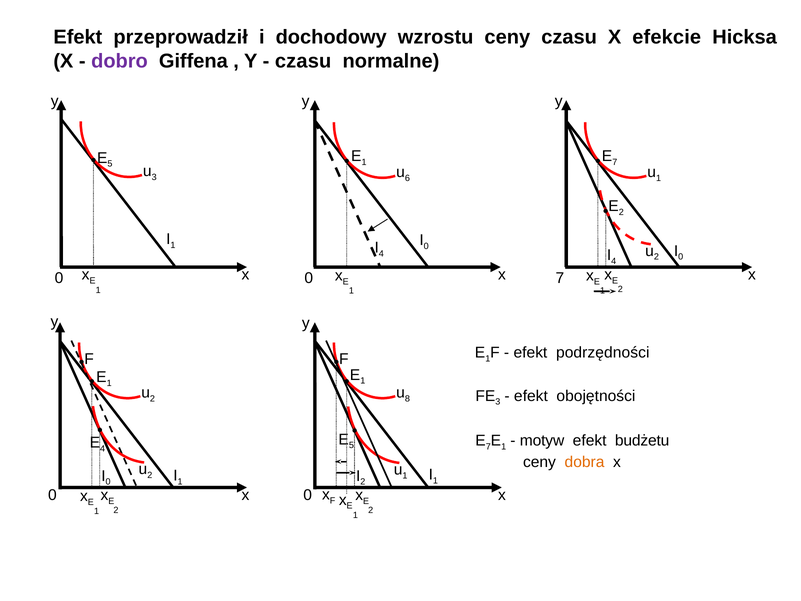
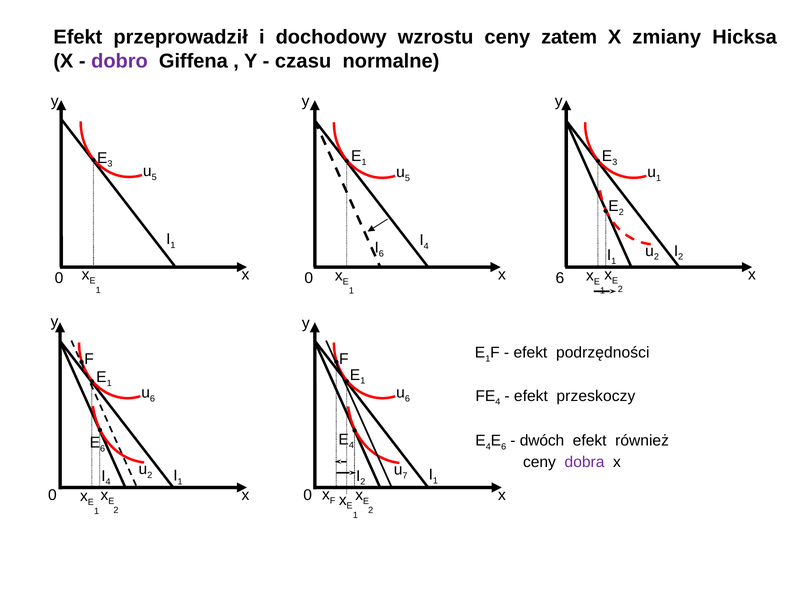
ceny czasu: czasu -> zatem (569, 37)
efekcie: efekcie -> zmiany (667, 37)
7: 7 -> 3 (615, 162)
5: 5 -> 3 (110, 164)
3: 3 -> 5 (154, 177)
6: 6 -> 5 (407, 178)
0: 0 -> 4 (426, 246)
4: 4 -> 6 (381, 254)
4: 4 -> 1 (614, 261)
0: 0 -> 2 (681, 257)
0 7: 7 -> 6 (560, 278)
2: 2 -> 6 (152, 398)
8: 8 -> 6 (407, 398)
3: 3 -> 4 (498, 402)
obojętności: obojętności -> przeskoczy (596, 396)
5: 5 -> 4 (351, 445)
7: 7 -> 4 (488, 447)
1: 1 -> 6 (504, 447)
motyw: motyw -> dwóch (542, 441)
budżetu: budżetu -> również (642, 441)
4: 4 -> 6 (103, 448)
dobra colour: orange -> purple (585, 462)
1: 1 -> 7 (405, 475)
0: 0 -> 4 (108, 482)
